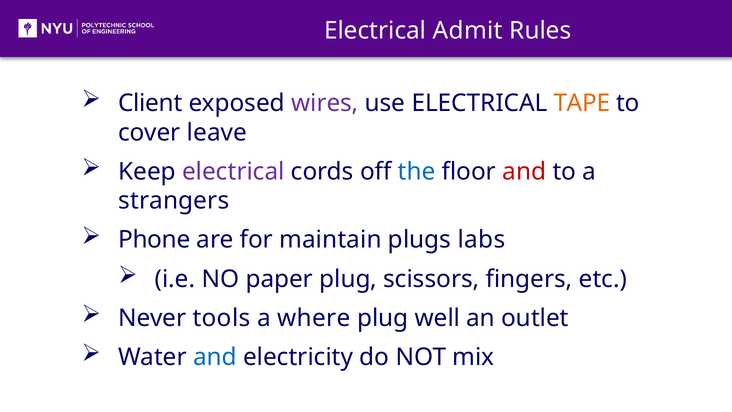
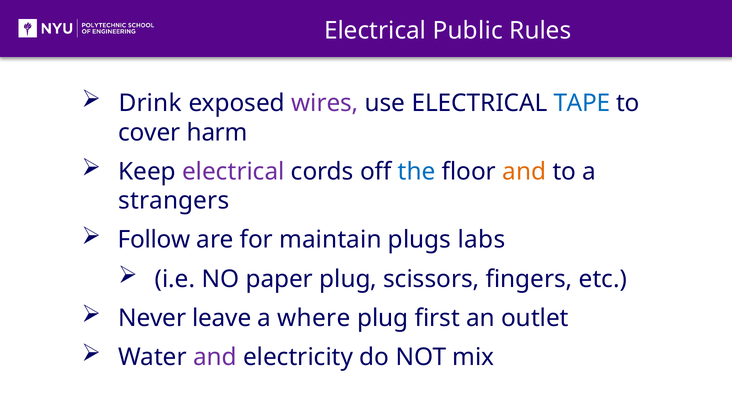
Admit: Admit -> Public (468, 31)
Client: Client -> Drink (150, 103)
TAPE colour: orange -> blue (582, 103)
leave: leave -> harm (217, 132)
and colour: red -> orange (524, 171)
Phone: Phone -> Follow (154, 240)
tools: tools -> leave (222, 318)
well: well -> first (437, 318)
and colour: blue -> purple (215, 357)
